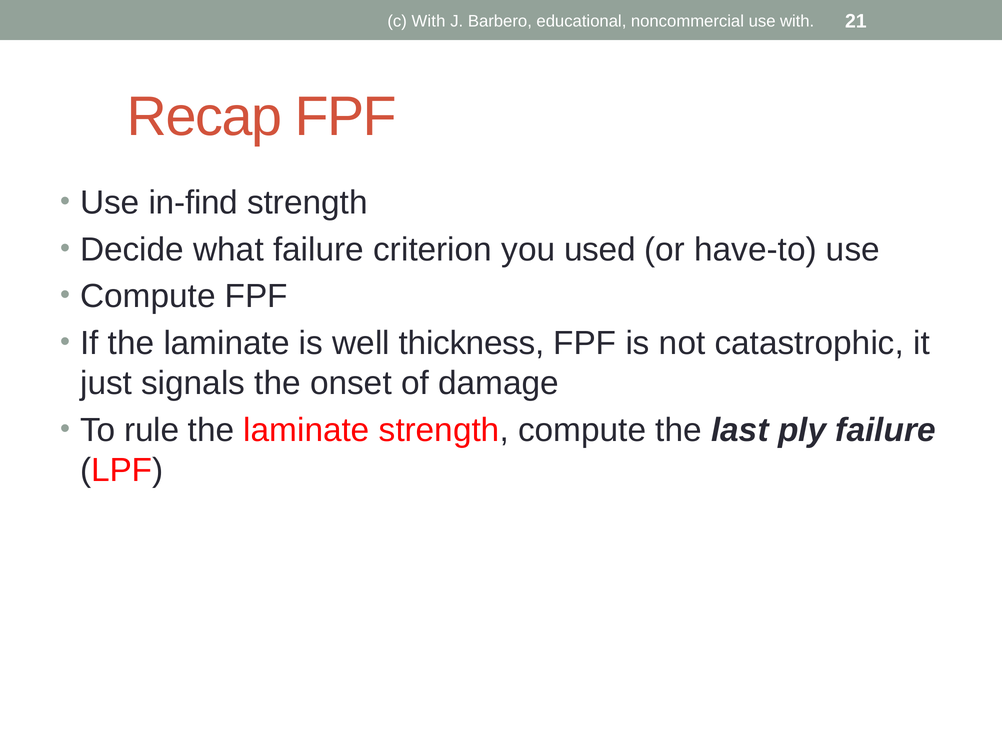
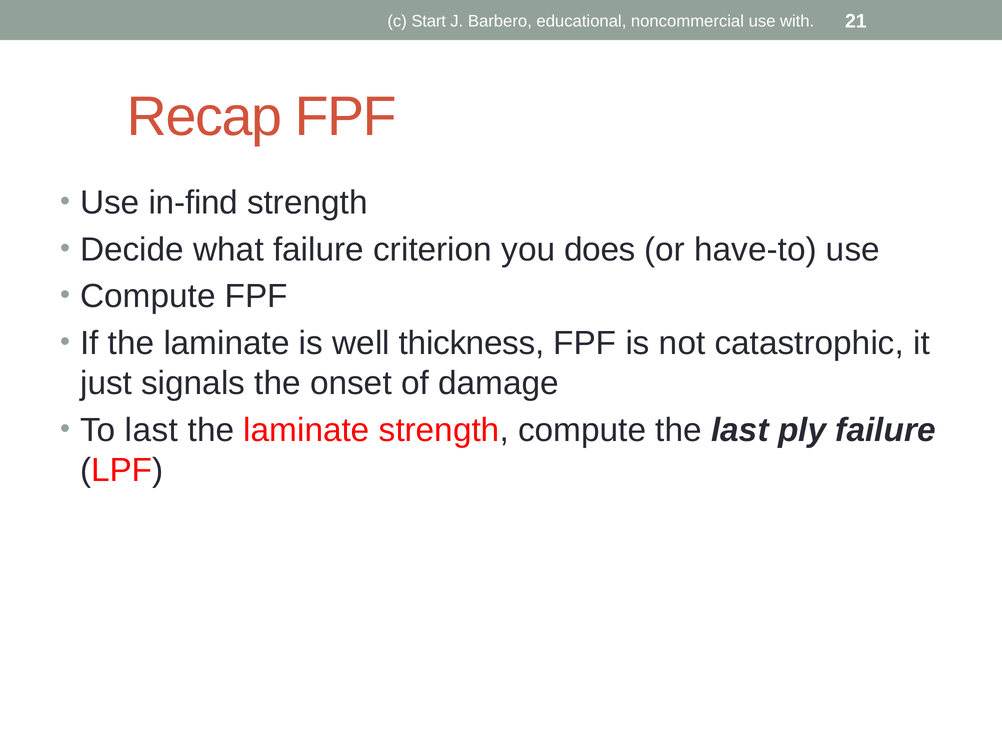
c With: With -> Start (429, 21)
used: used -> does (600, 249)
To rule: rule -> last (151, 430)
